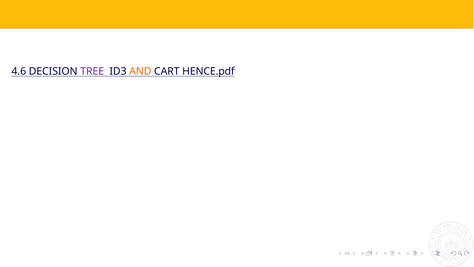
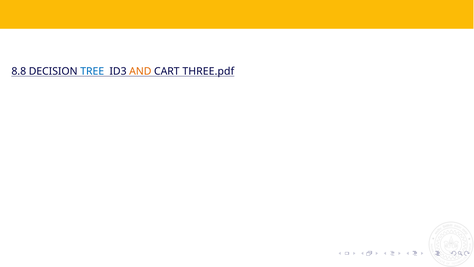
4.6: 4.6 -> 8.8 (19, 71)
TREE colour: purple -> blue (92, 71)
HENCE.pdf: HENCE.pdf -> THREE.pdf (208, 71)
